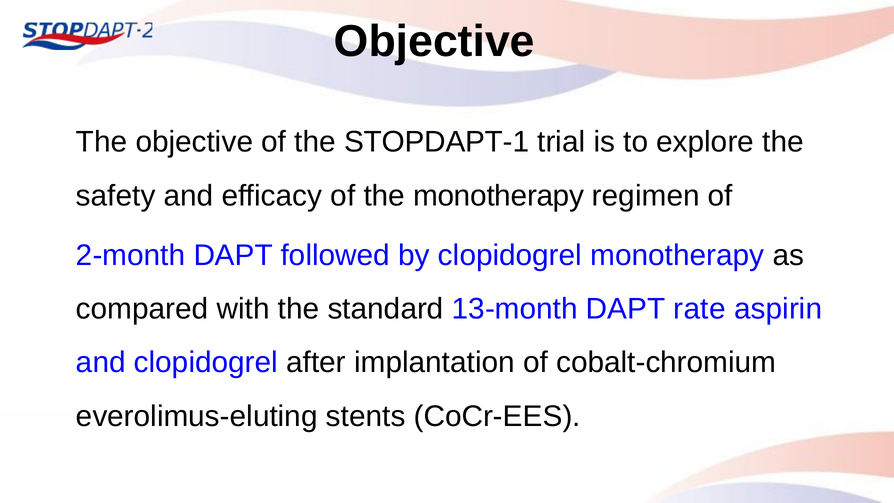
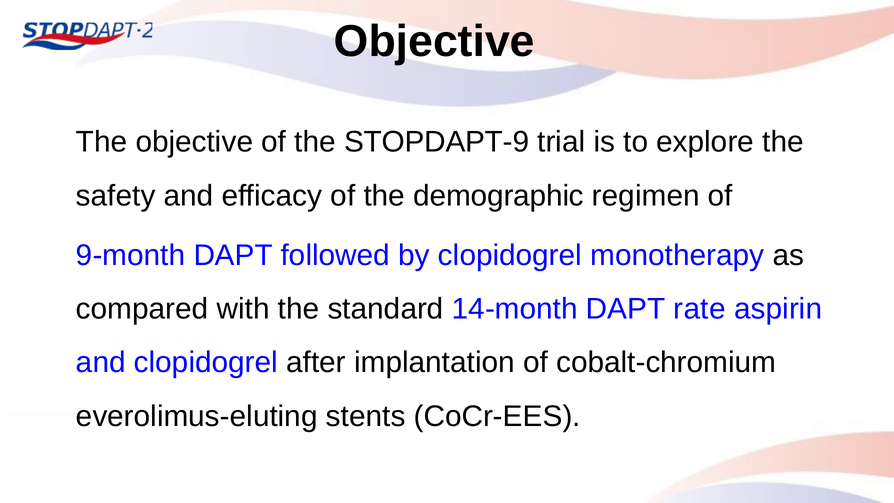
STOPDAPT-1: STOPDAPT-1 -> STOPDAPT-9 (437, 142)
the monotherapy: monotherapy -> demographic (499, 196)
2-month: 2-month -> 9-month (131, 255)
13-month: 13-month -> 14-month (515, 309)
